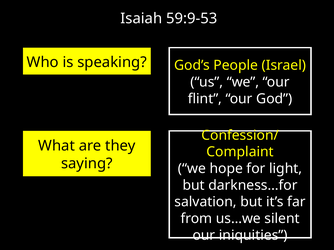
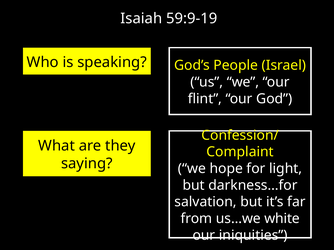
59:9-53: 59:9-53 -> 59:9-19 (192, 19)
silent: silent -> white (282, 219)
